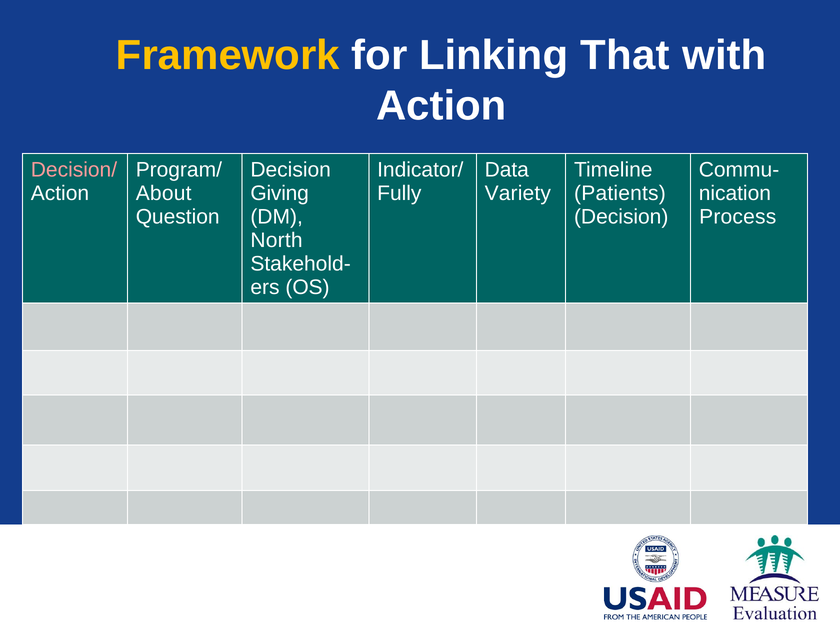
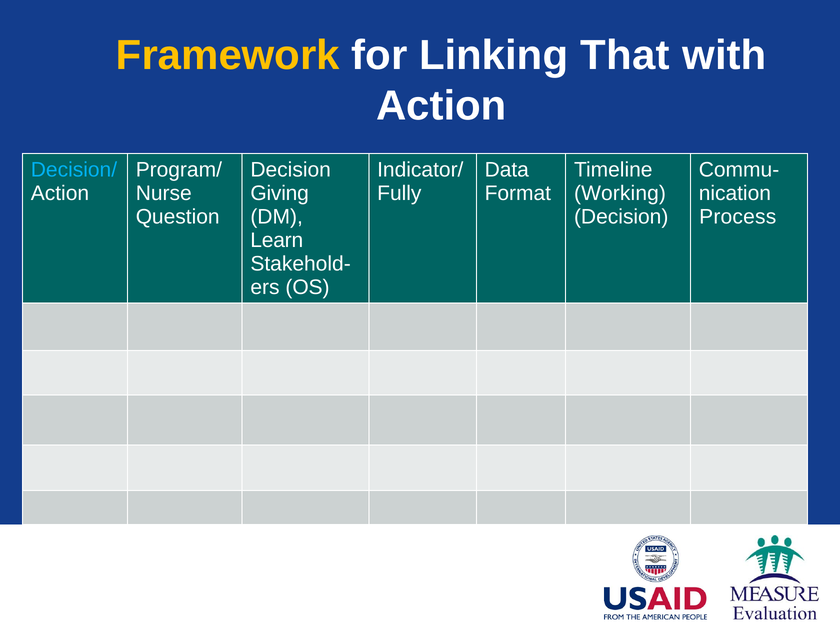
Decision/ colour: pink -> light blue (74, 170)
About: About -> Nurse (164, 194)
Variety: Variety -> Format (518, 194)
Patients: Patients -> Working (620, 194)
North: North -> Learn (277, 241)
